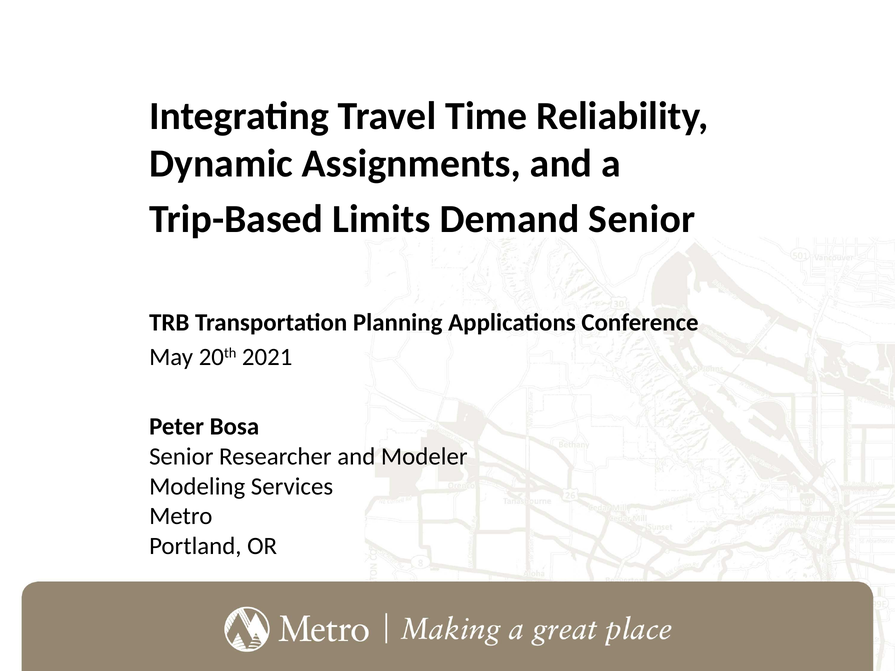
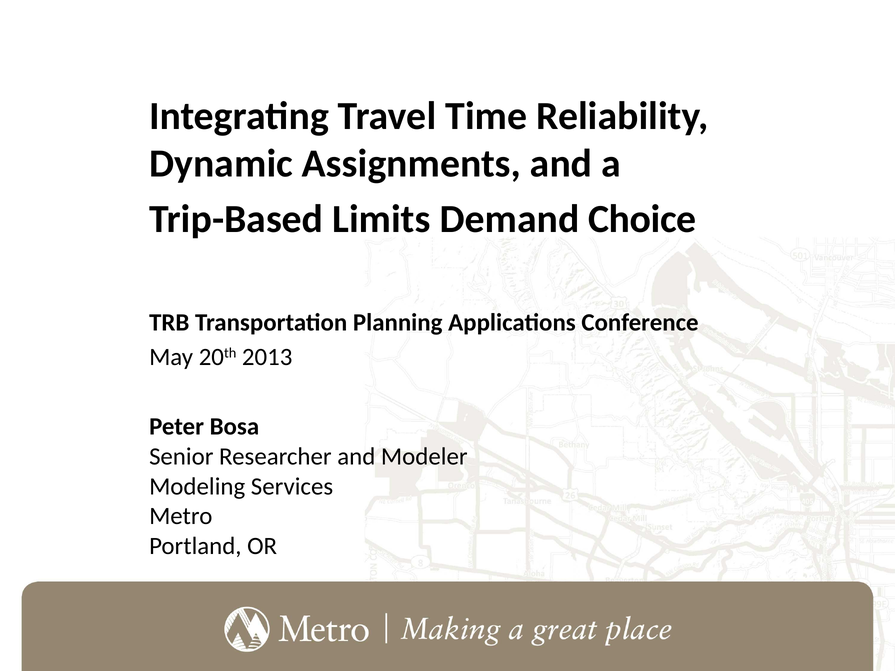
Demand Senior: Senior -> Choice (642, 219)
2021: 2021 -> 2013 (267, 357)
